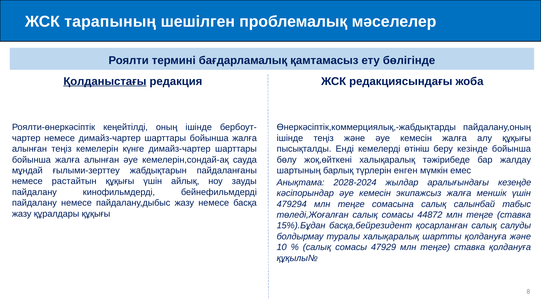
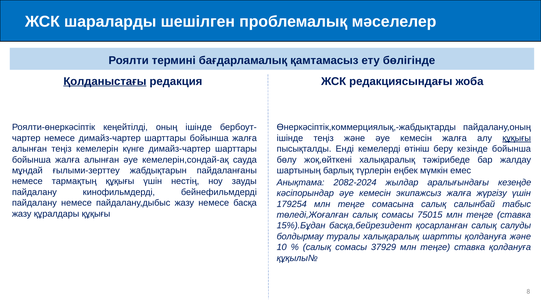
тарапының: тарапының -> шараларды (110, 22)
құқығы underline: none -> present (517, 138)
енген: енген -> еңбек (406, 171)
растайтын: растайтын -> тармақтың (74, 182)
айлық: айлық -> нестің (185, 182)
2028-2024: 2028-2024 -> 2082-2024 (355, 183)
меншік: меншік -> жүргізу (492, 193)
479294: 479294 -> 179254 (292, 204)
44872: 44872 -> 75015 (430, 215)
47929: 47929 -> 37929 (384, 248)
